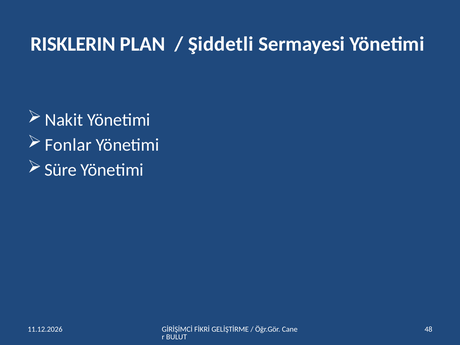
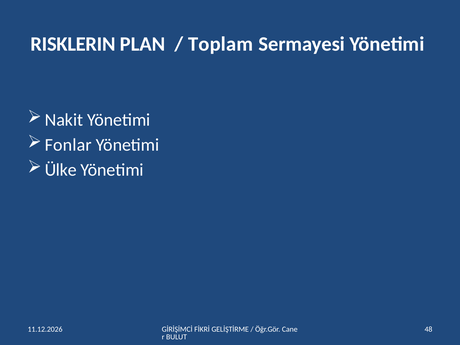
Şiddetli: Şiddetli -> Toplam (221, 44)
Süre: Süre -> Ülke (61, 170)
